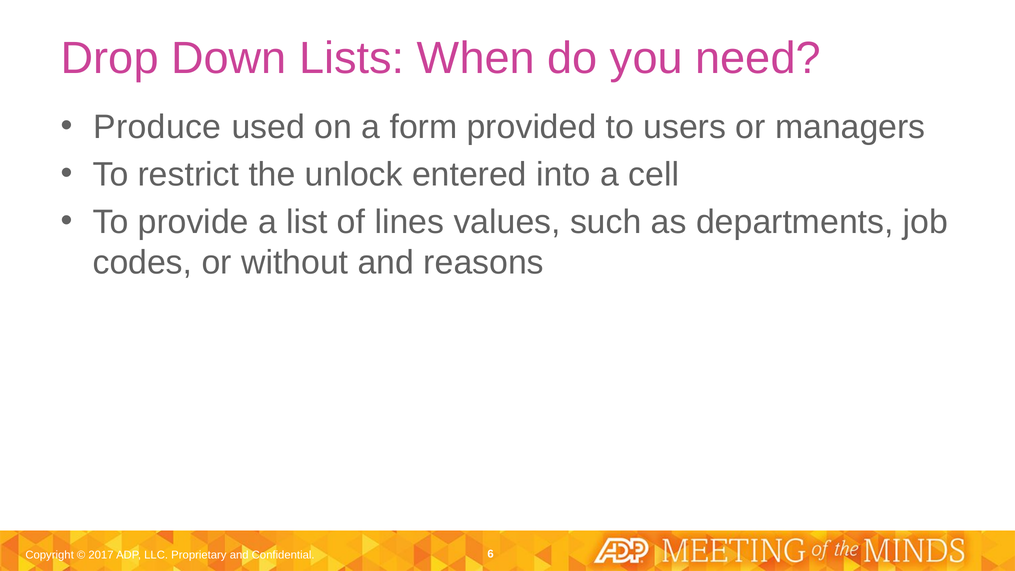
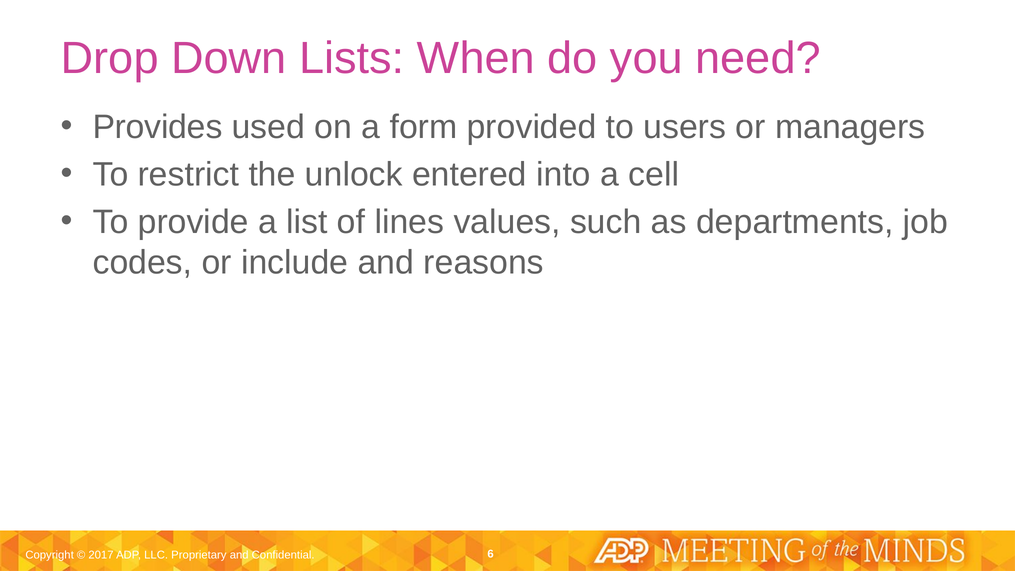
Produce: Produce -> Provides (158, 127)
without: without -> include (295, 262)
